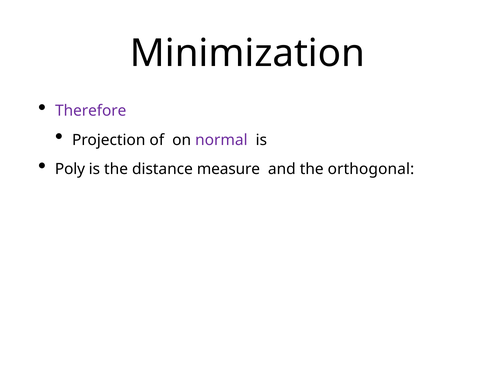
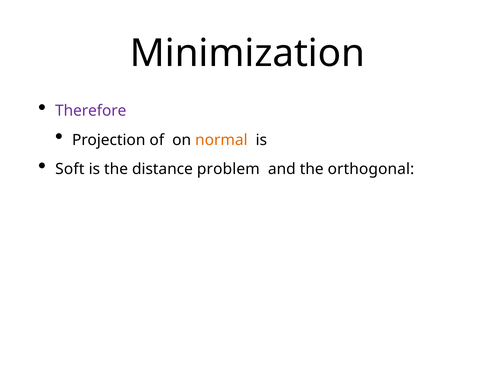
normal colour: purple -> orange (221, 140)
Poly: Poly -> Soft (70, 169)
measure: measure -> problem (228, 169)
